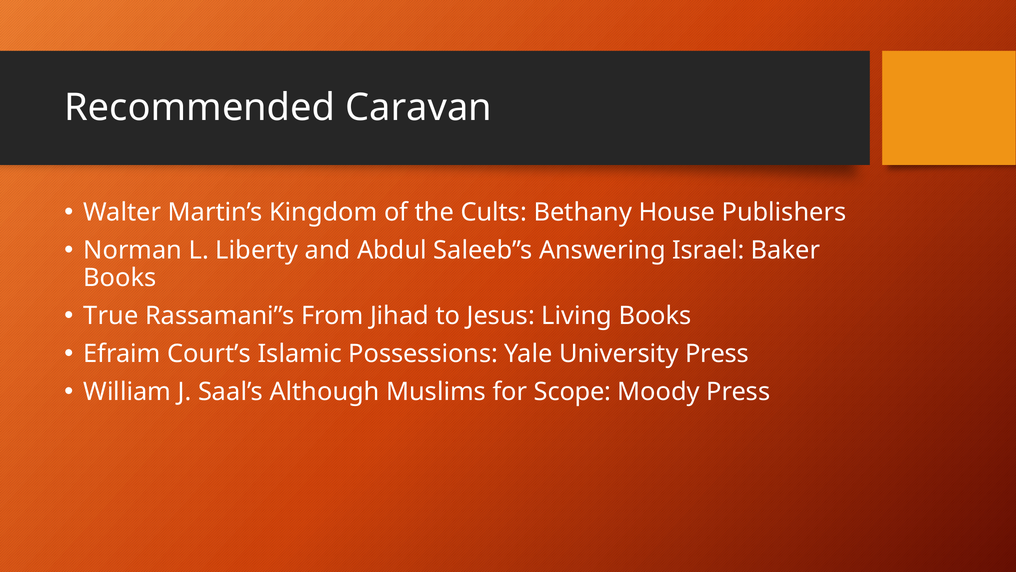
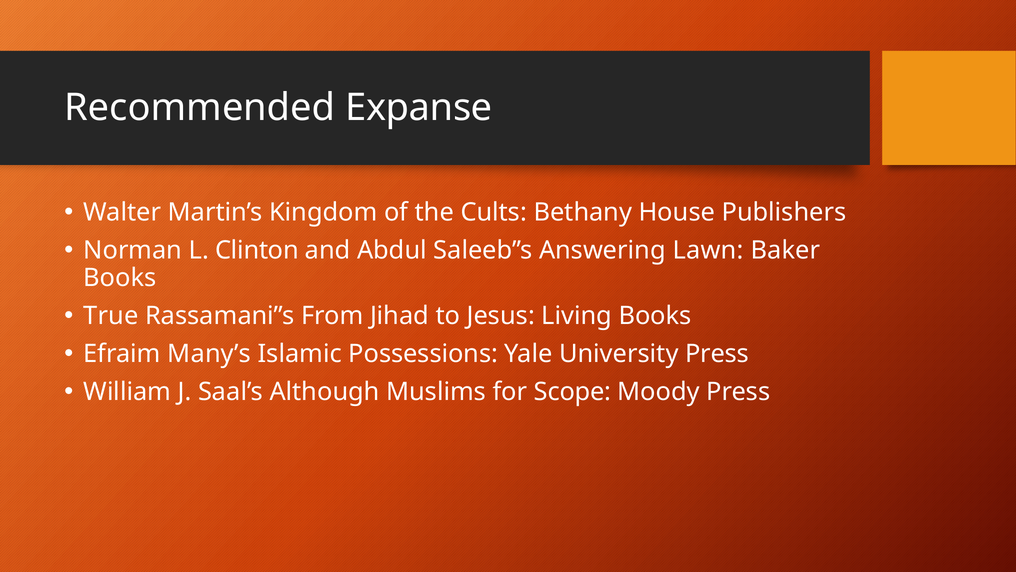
Caravan: Caravan -> Expanse (419, 108)
Liberty: Liberty -> Clinton (257, 250)
Israel: Israel -> Lawn (708, 250)
Court’s: Court’s -> Many’s (209, 354)
